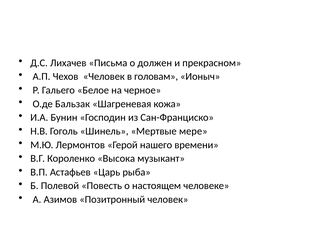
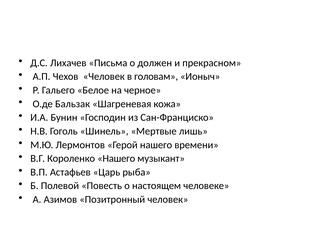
мере: мере -> лишь (193, 131)
Короленко Высока: Высока -> Нашего (116, 159)
